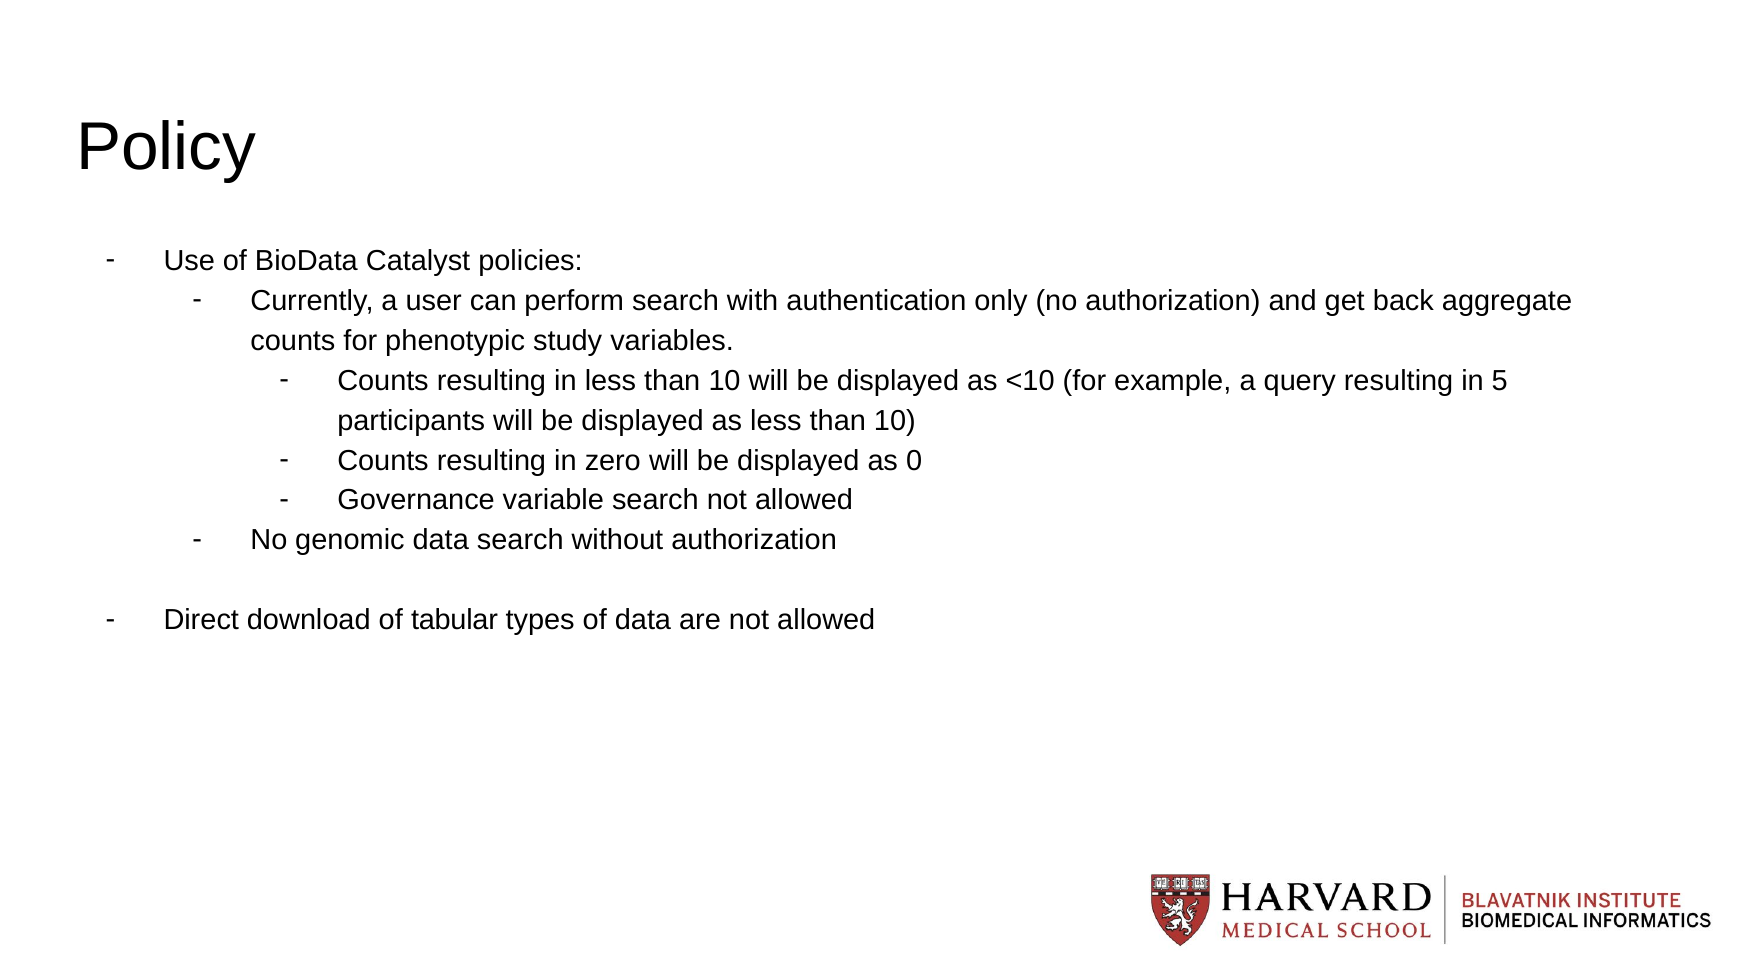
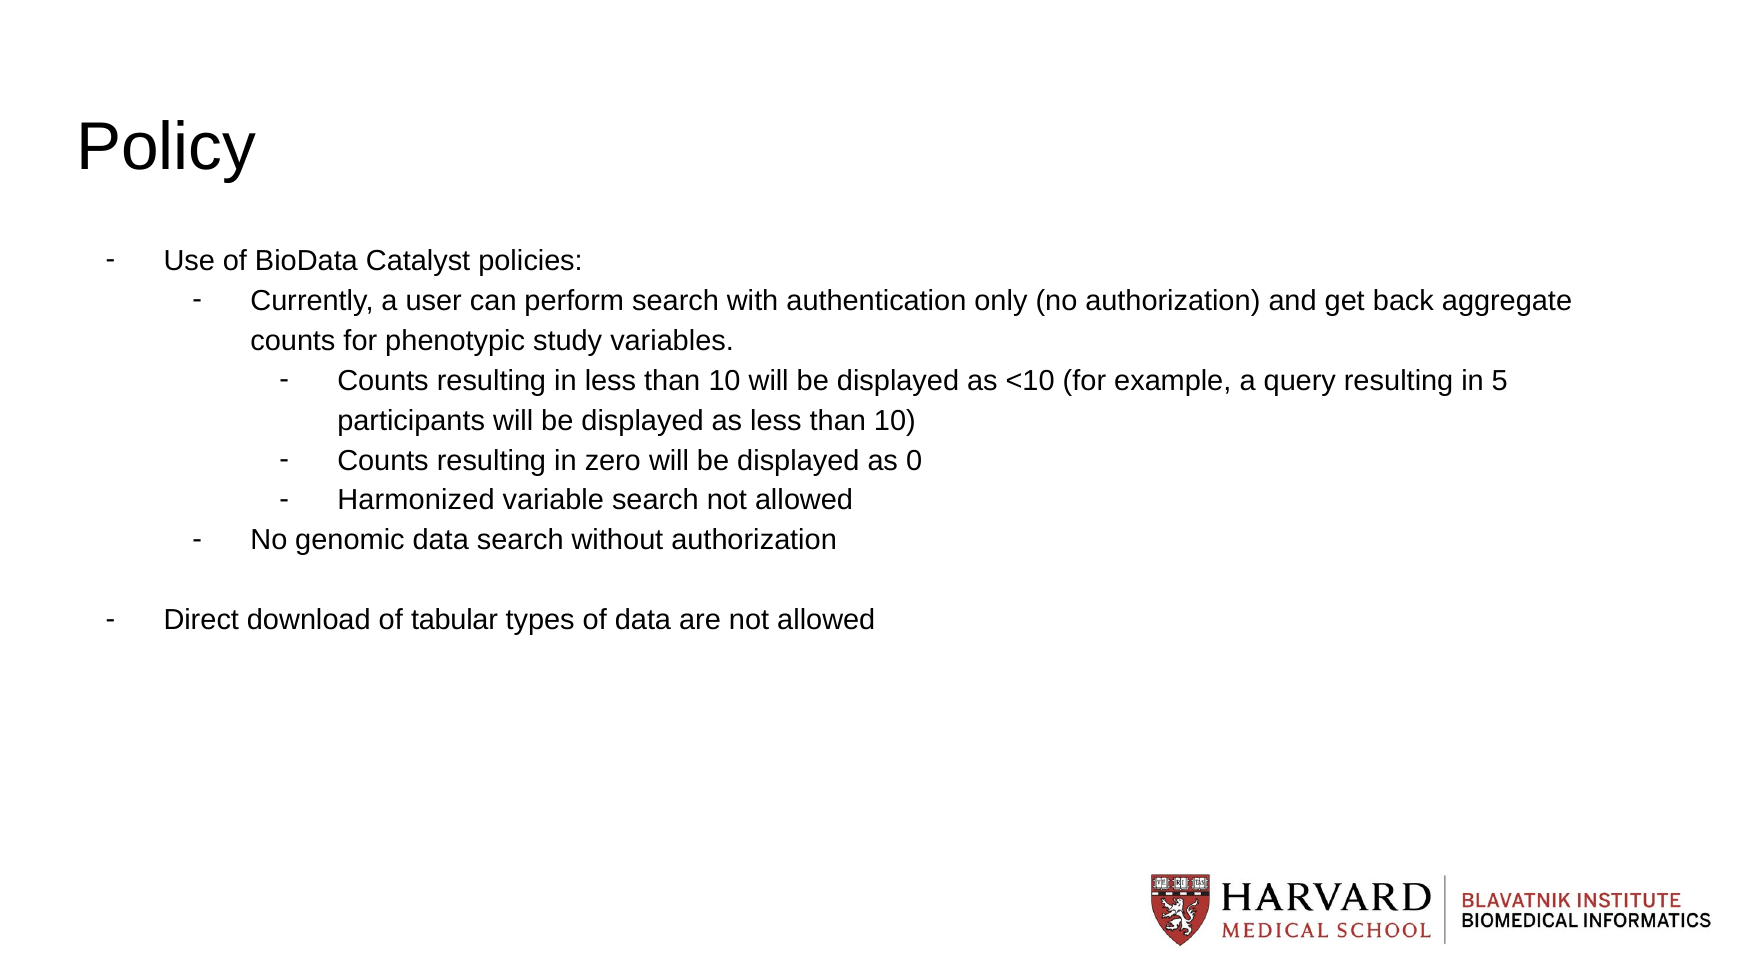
Governance: Governance -> Harmonized (416, 501)
